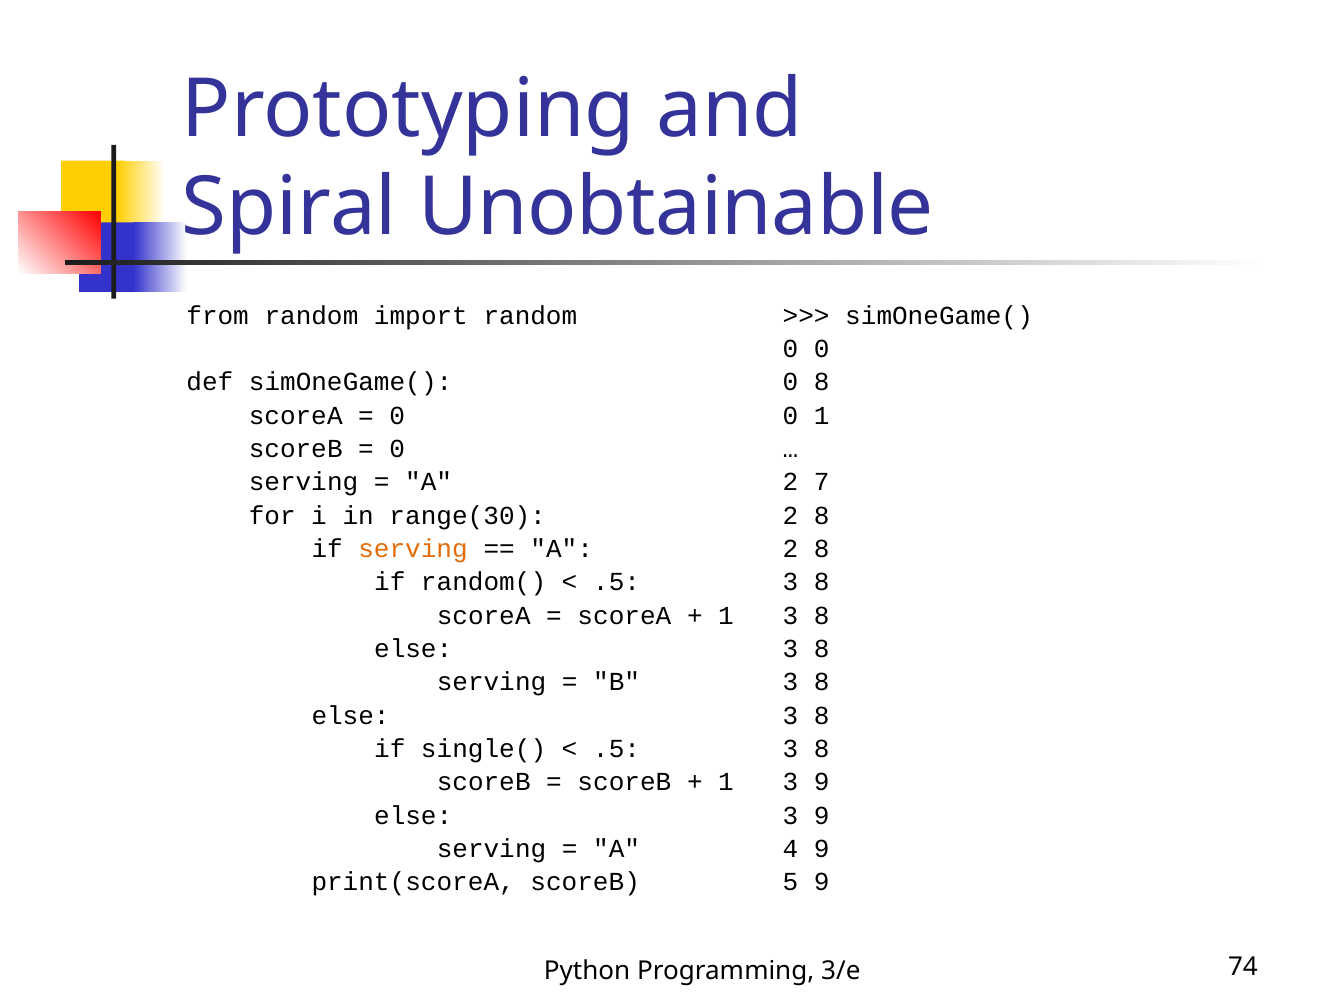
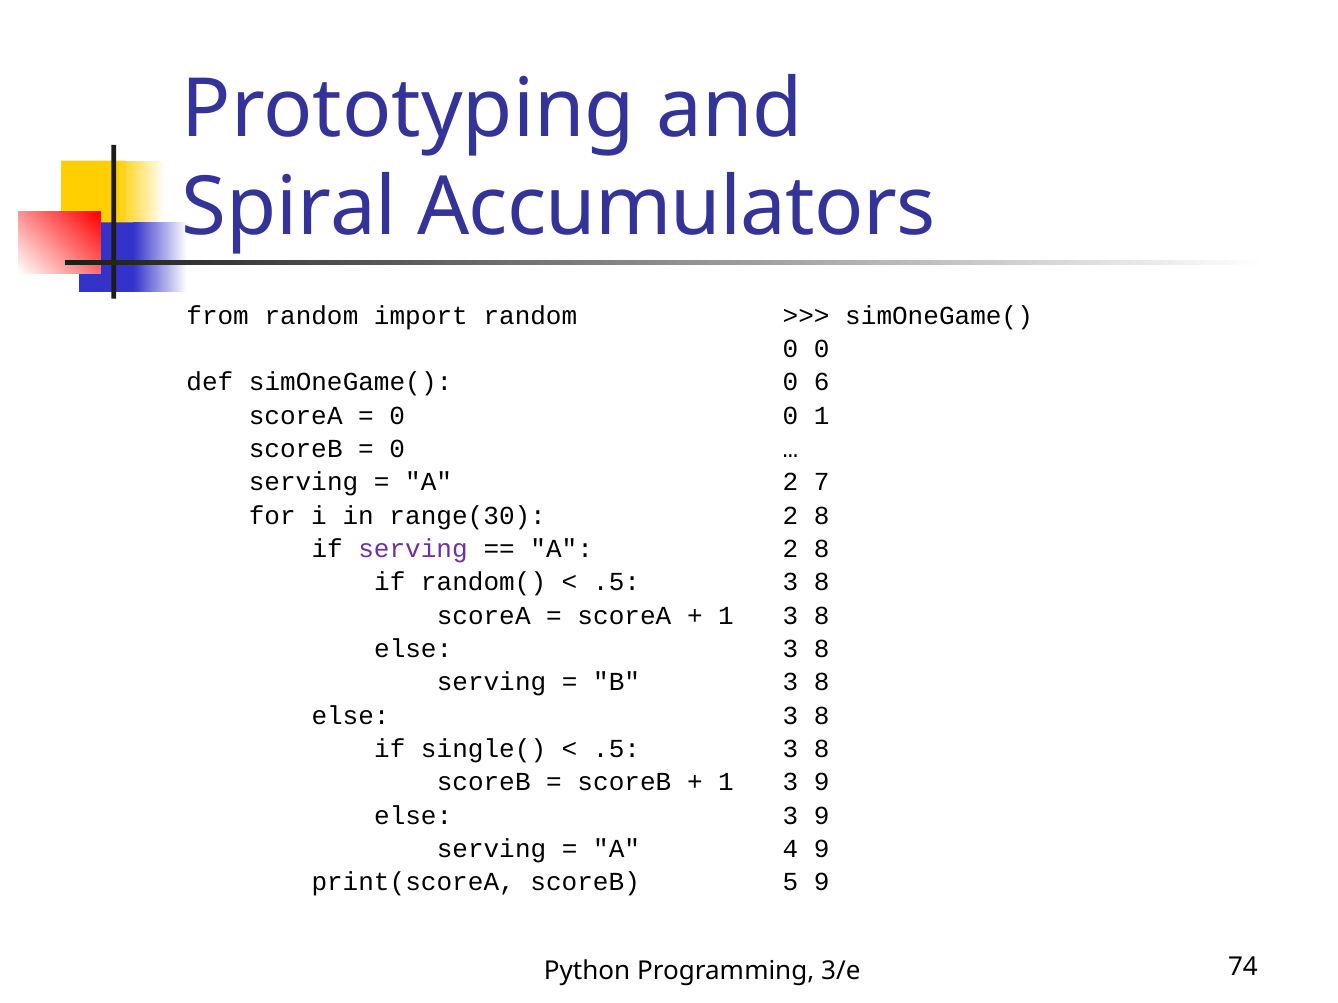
Unobtainable: Unobtainable -> Accumulators (676, 208)
0 8: 8 -> 6 (822, 383)
serving colour: orange -> purple (413, 549)
